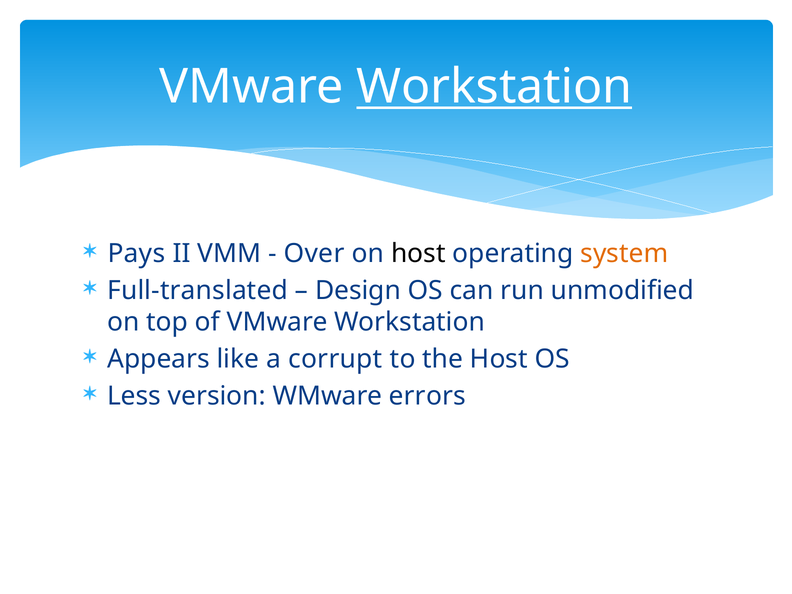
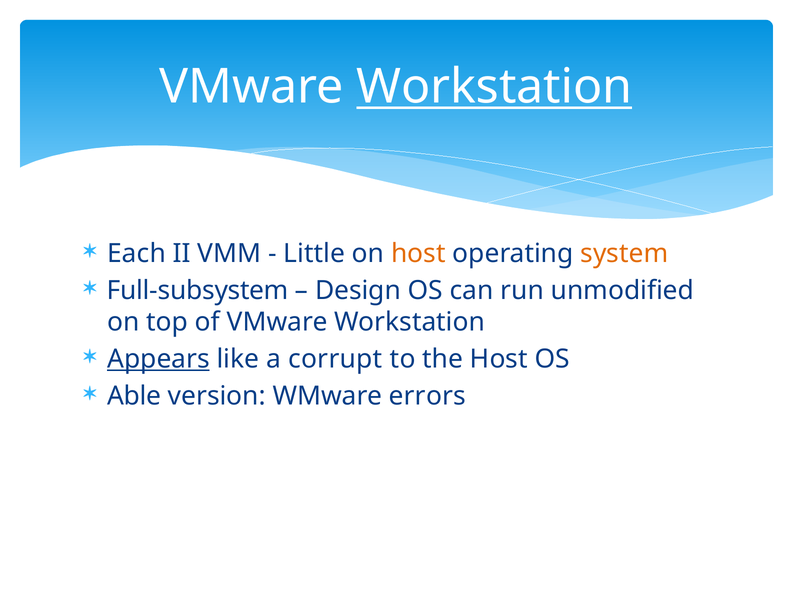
Pays: Pays -> Each (137, 253)
Over: Over -> Little (314, 253)
host colour: black -> orange (418, 253)
Full-translated: Full-translated -> Full-subsystem (198, 290)
Appears underline: none -> present (158, 359)
Less: Less -> Able (134, 396)
